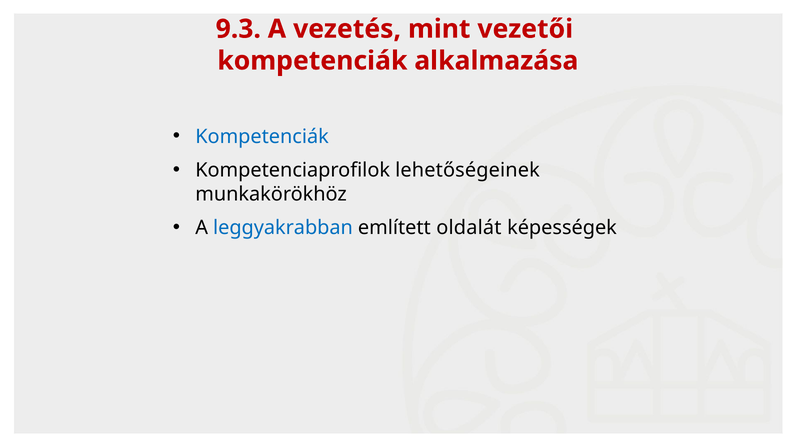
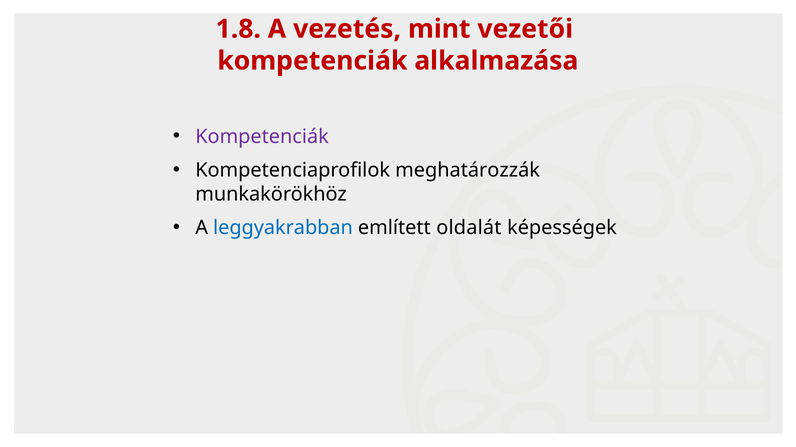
9.3: 9.3 -> 1.8 (238, 29)
Kompetenciák colour: blue -> purple (262, 137)
lehetőségeinek: lehetőségeinek -> meghatározzák (468, 171)
